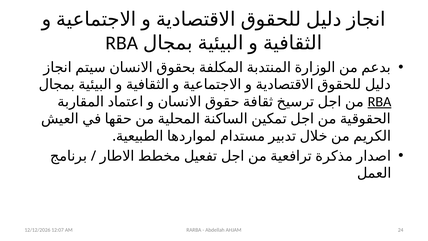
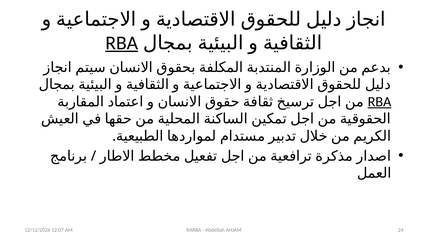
RBA underline: none -> present (122, 43)
